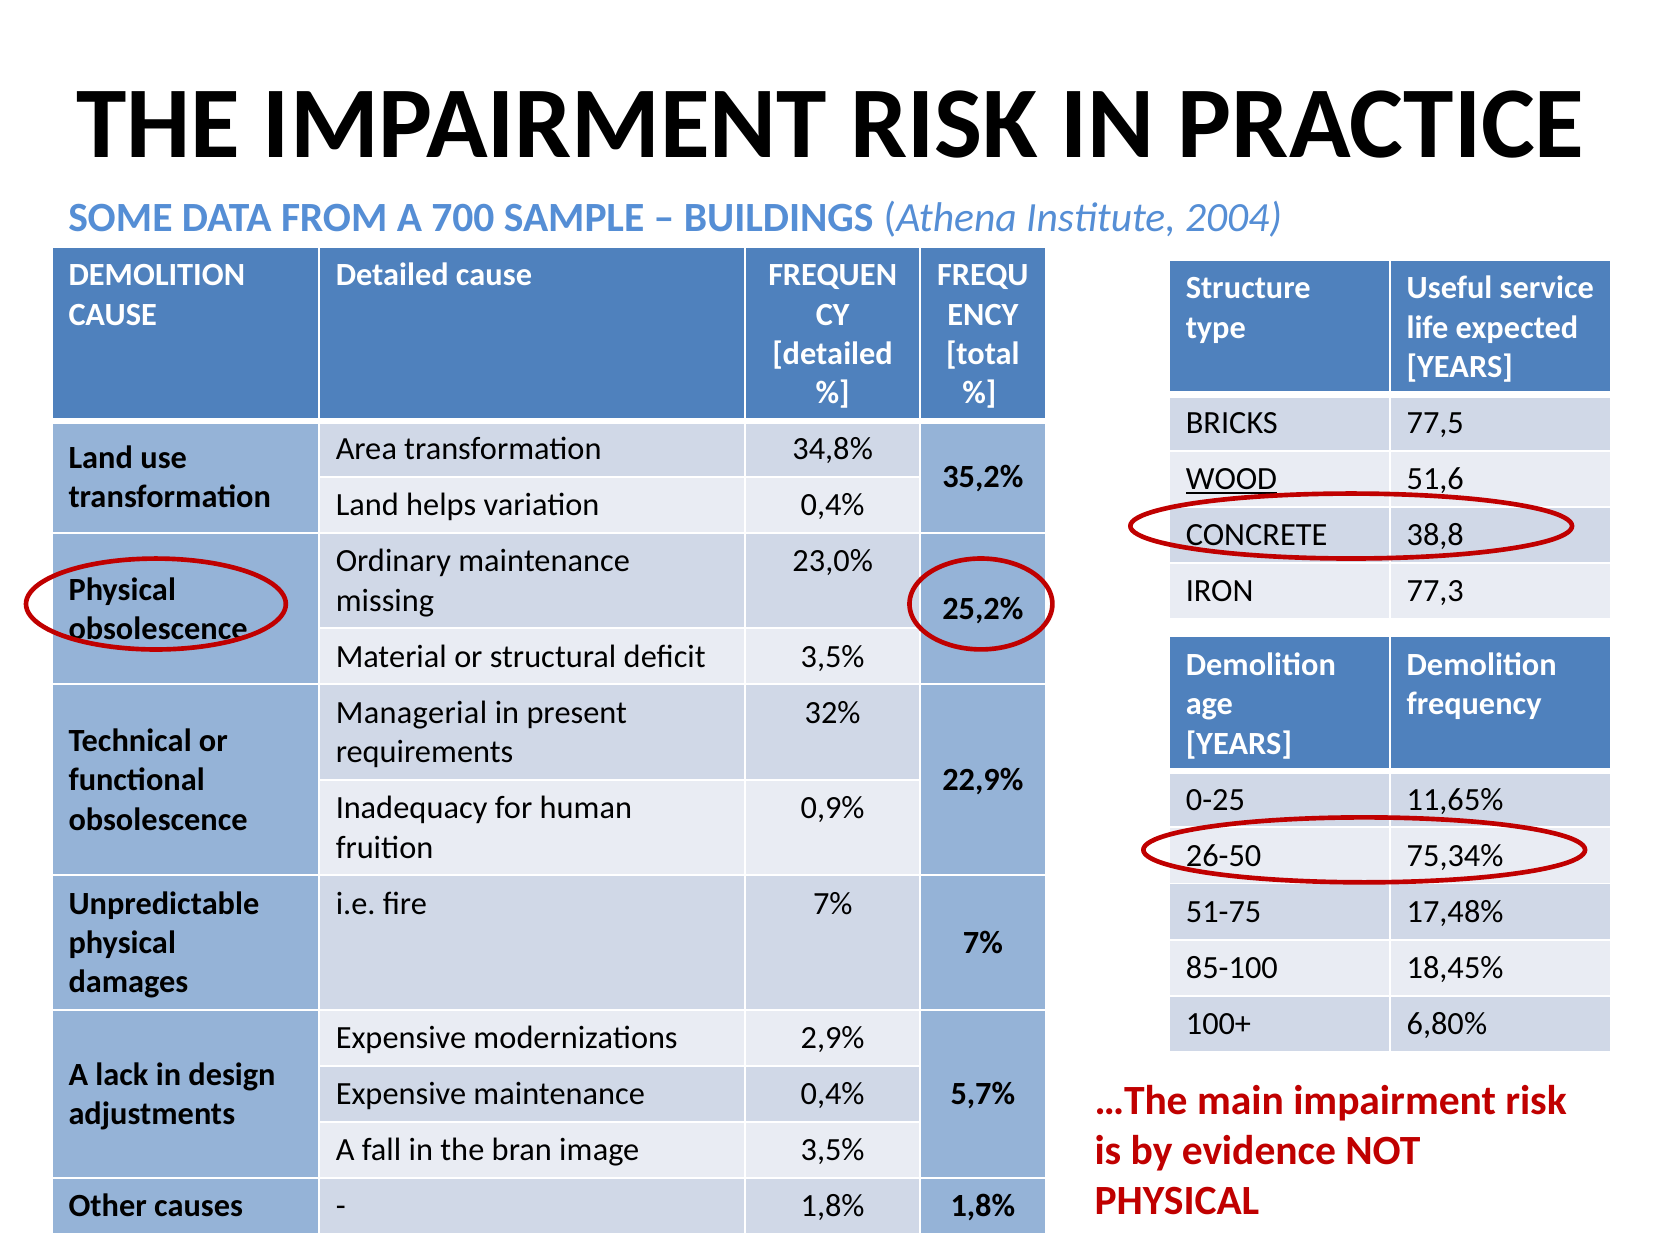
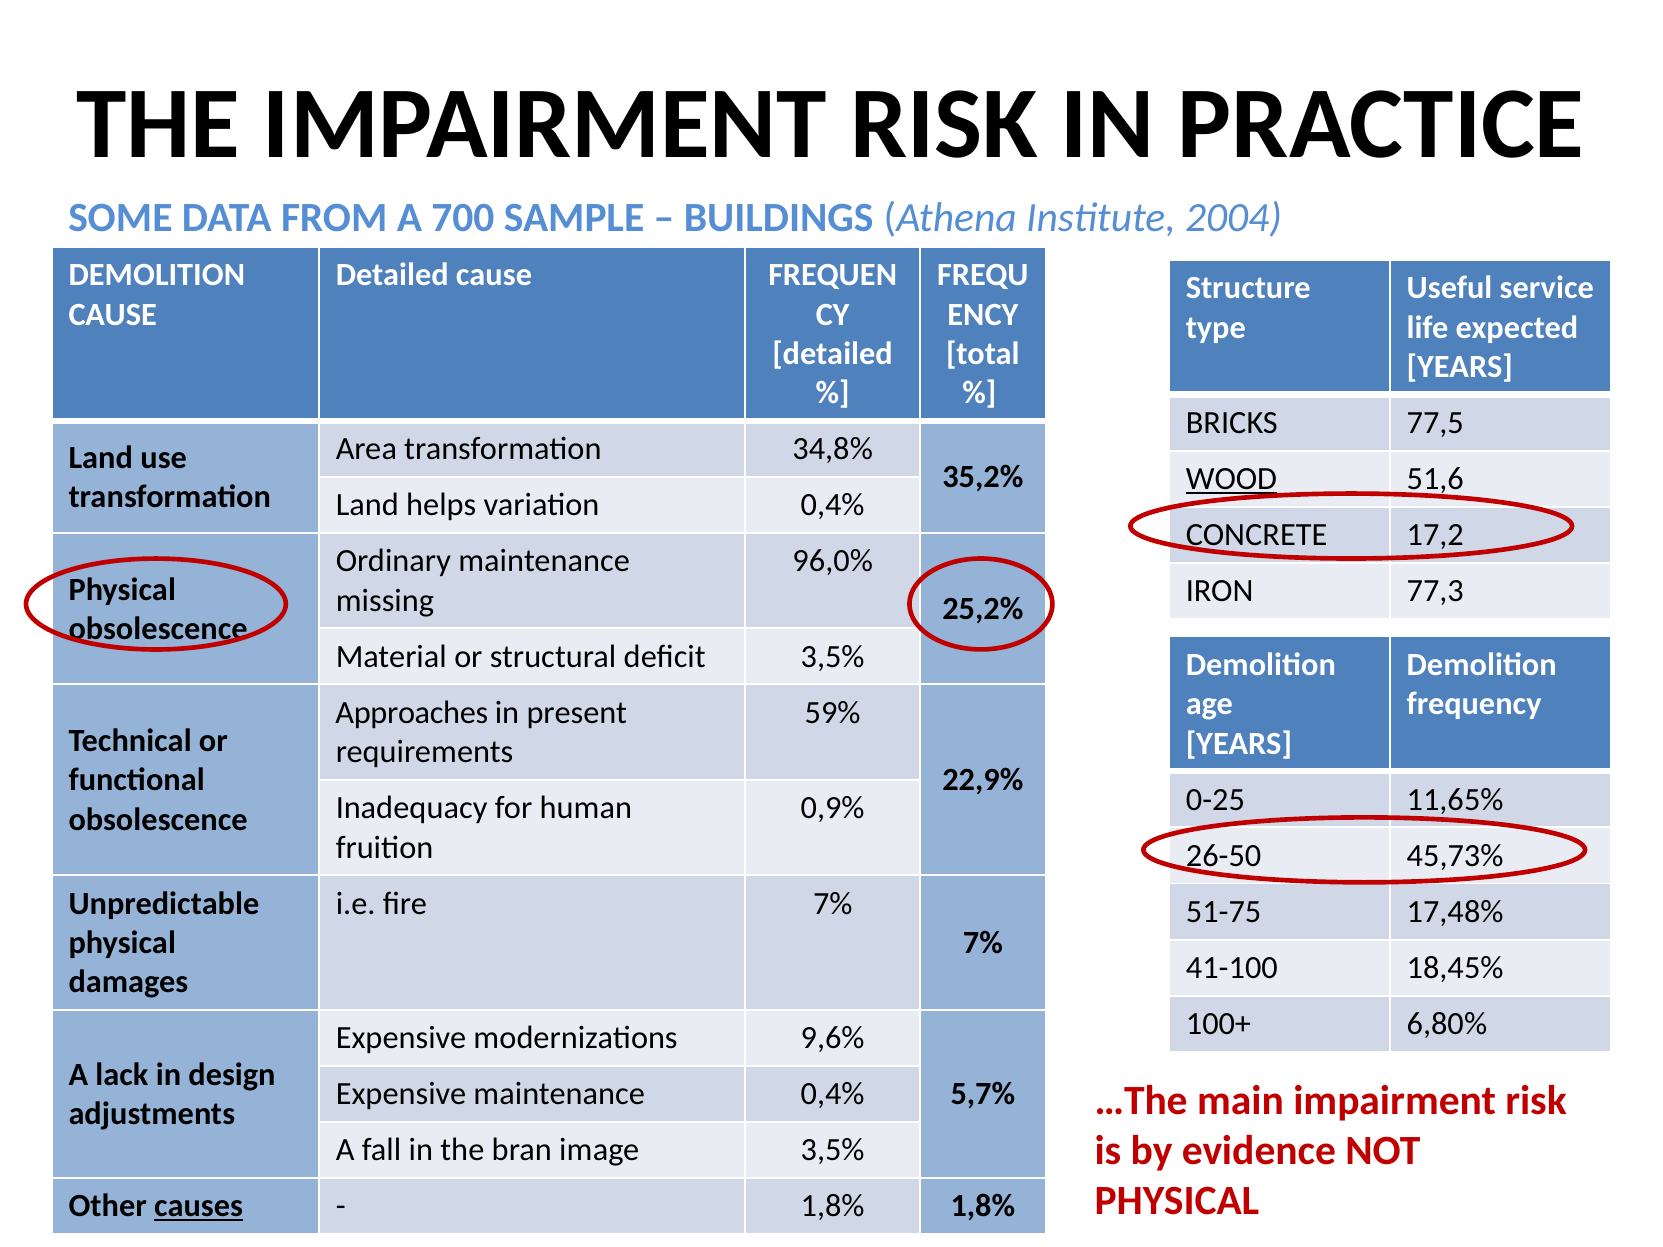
38,8: 38,8 -> 17,2 (1435, 535)
23,0%: 23,0% -> 96,0% (833, 561)
Managerial: Managerial -> Approaches (412, 713)
32%: 32% -> 59% (833, 713)
75,34%: 75,34% -> 45,73% (1455, 856)
85-100: 85-100 -> 41-100 (1232, 968)
2,9%: 2,9% -> 9,6% (833, 1038)
causes underline: none -> present (199, 1207)
